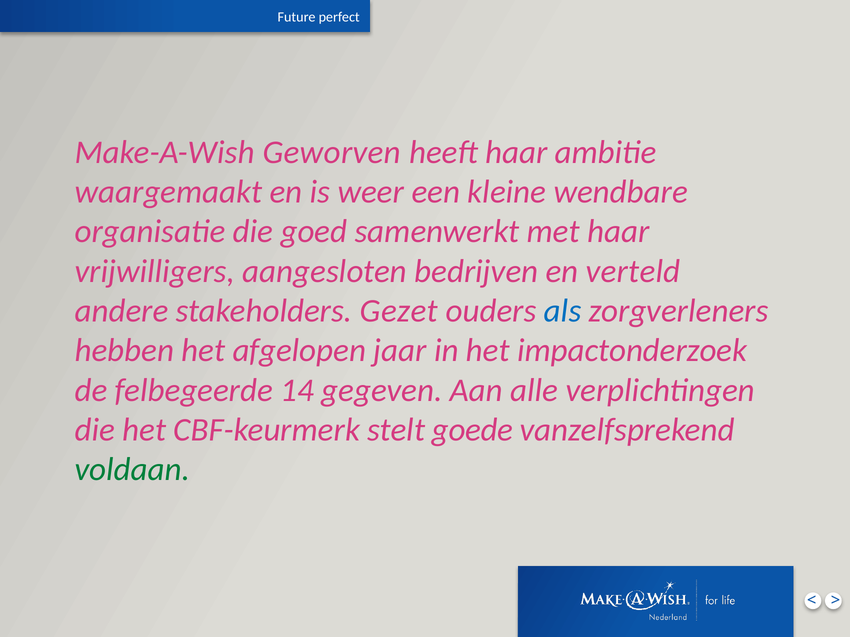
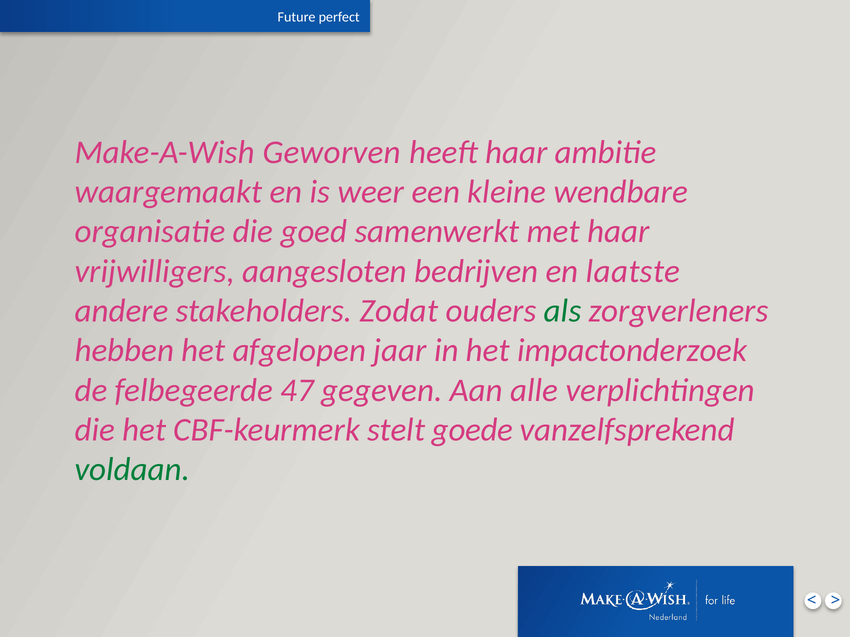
verteld: verteld -> laatste (633, 271)
Gezet: Gezet -> Zodat (399, 311)
als colour: blue -> green (563, 311)
14: 14 -> 47 (297, 390)
